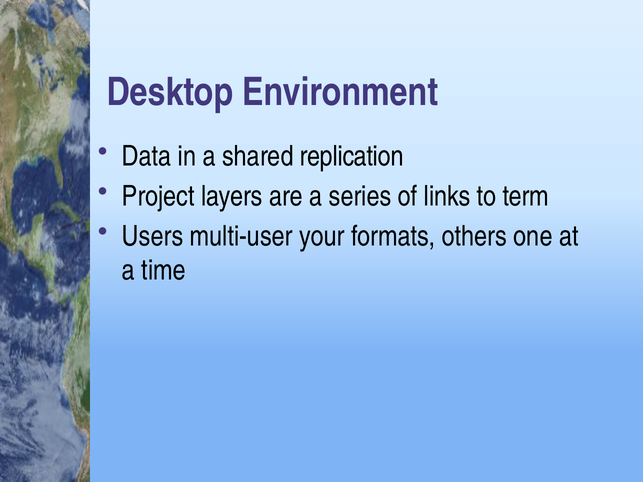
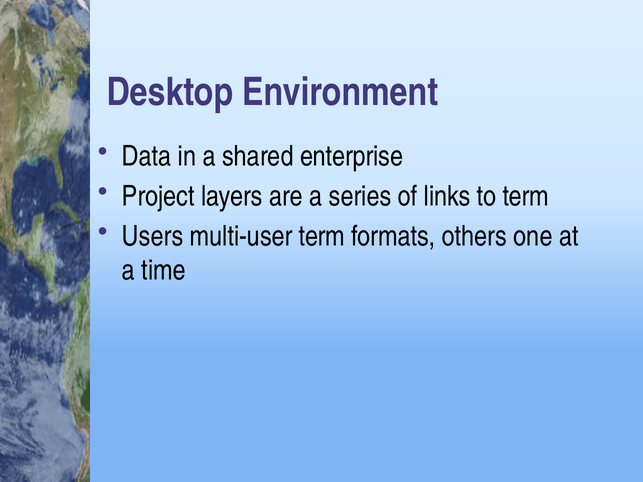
replication: replication -> enterprise (352, 156)
multi-user your: your -> term (322, 236)
